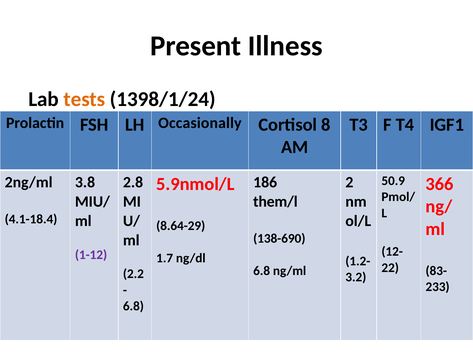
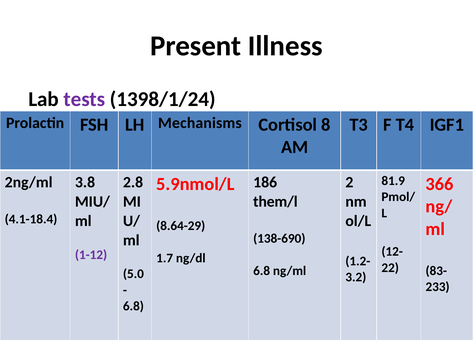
tests colour: orange -> purple (84, 99)
Occasionally: Occasionally -> Mechanisms (200, 123)
50.9: 50.9 -> 81.9 (393, 181)
2.2: 2.2 -> 5.0 (133, 274)
